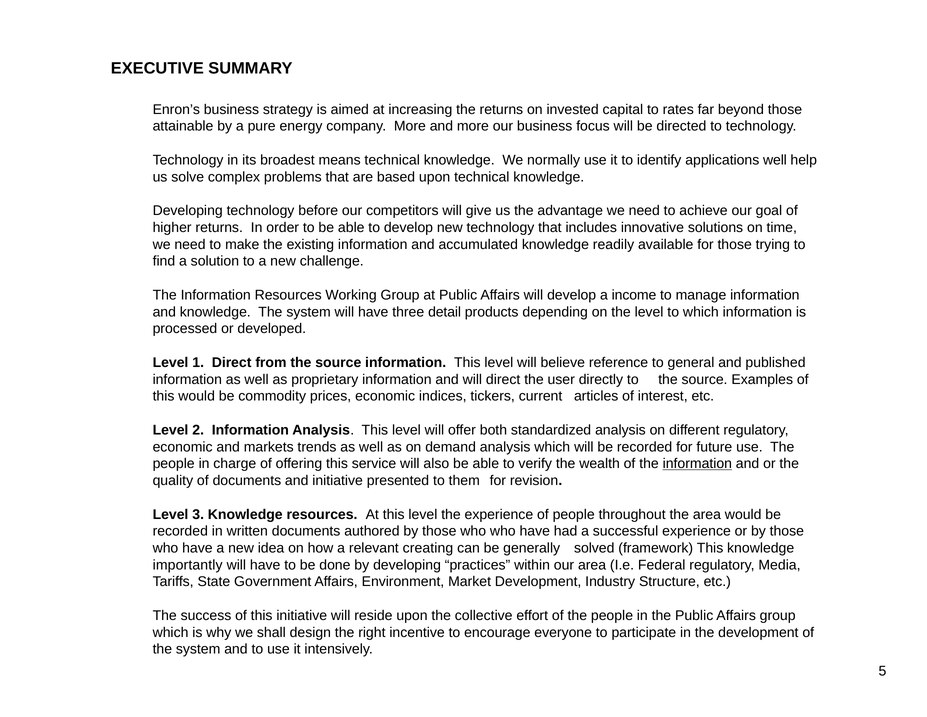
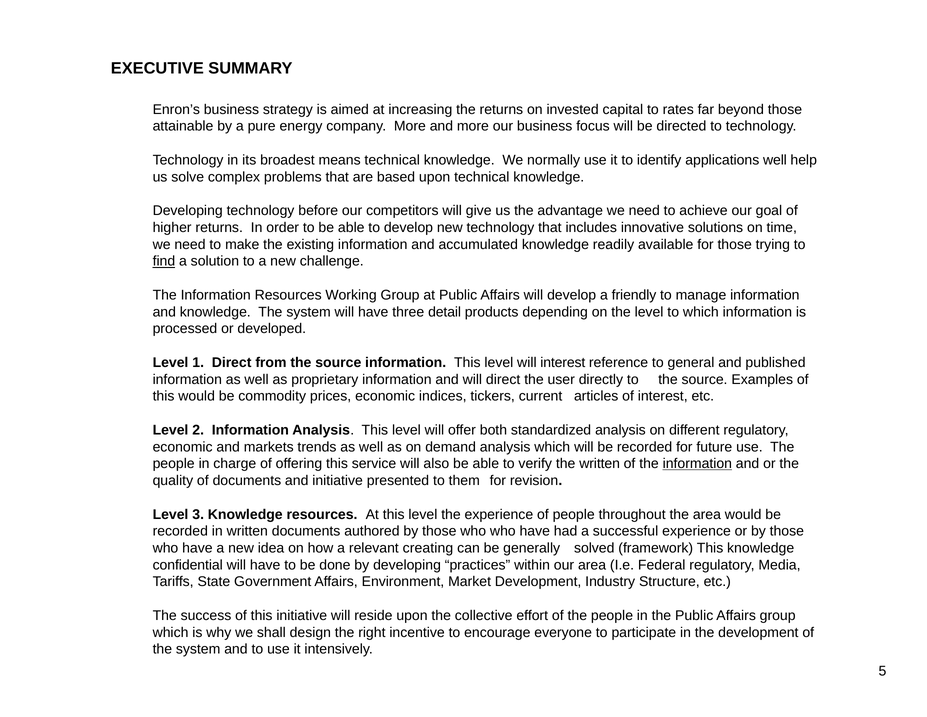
find underline: none -> present (164, 261)
income: income -> friendly (634, 295)
will believe: believe -> interest (563, 362)
the wealth: wealth -> written (600, 463)
importantly: importantly -> confidential (188, 564)
